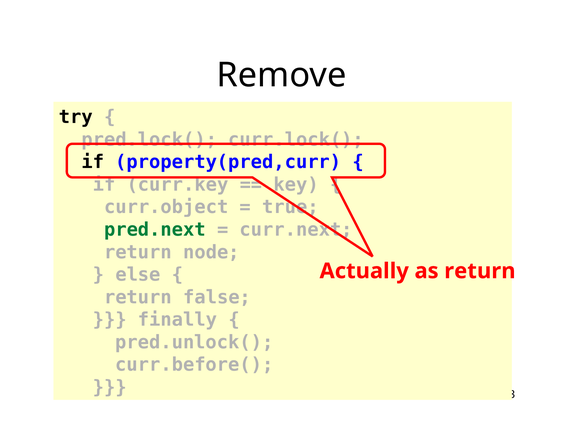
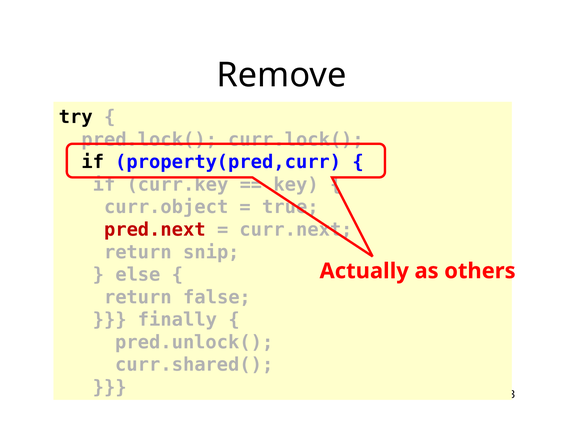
pred.next colour: green -> red (155, 230)
node: node -> snip (211, 252)
as return: return -> others (480, 271)
curr.before(: curr.before( -> curr.shared( (194, 365)
